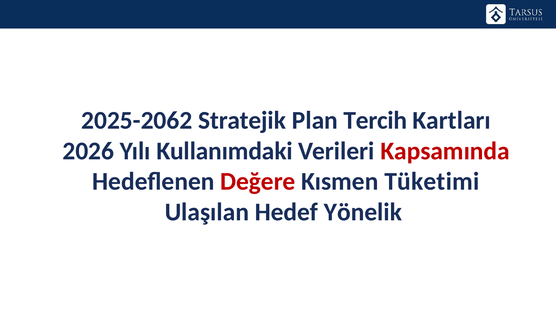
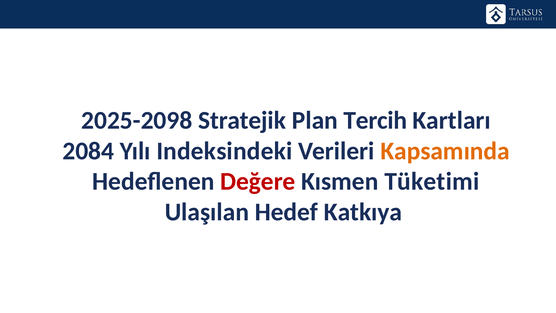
2025-2062: 2025-2062 -> 2025-2098 (137, 120)
2026: 2026 -> 2084 (88, 151)
Kullanımdaki: Kullanımdaki -> Indeksindeki (224, 151)
Kapsamında colour: red -> orange (445, 151)
Yönelik: Yönelik -> Katkıya (363, 212)
